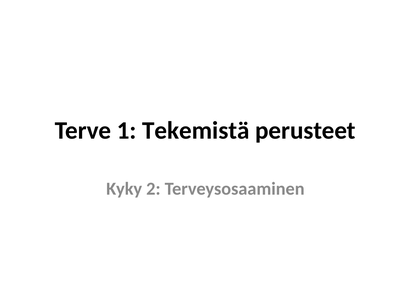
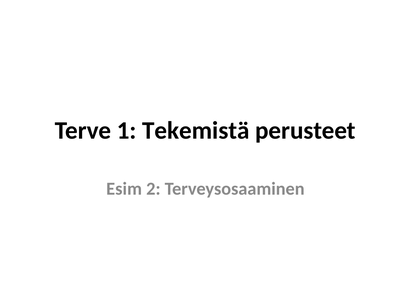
Kyky: Kyky -> Esim (124, 189)
